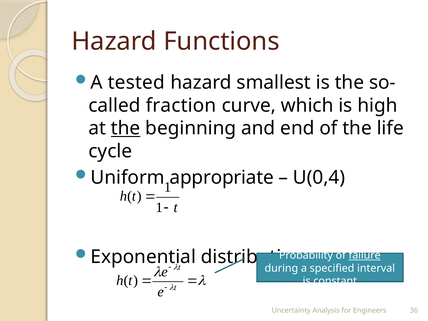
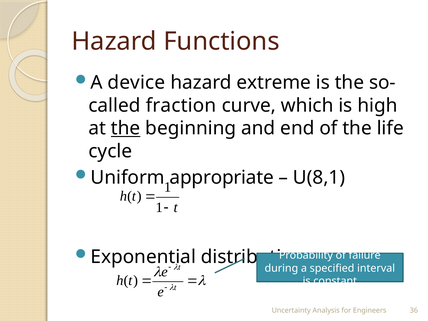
tested: tested -> device (136, 83)
smallest: smallest -> extreme (274, 83)
U(0,4: U(0,4 -> U(8,1 (319, 178)
failure underline: present -> none (365, 255)
